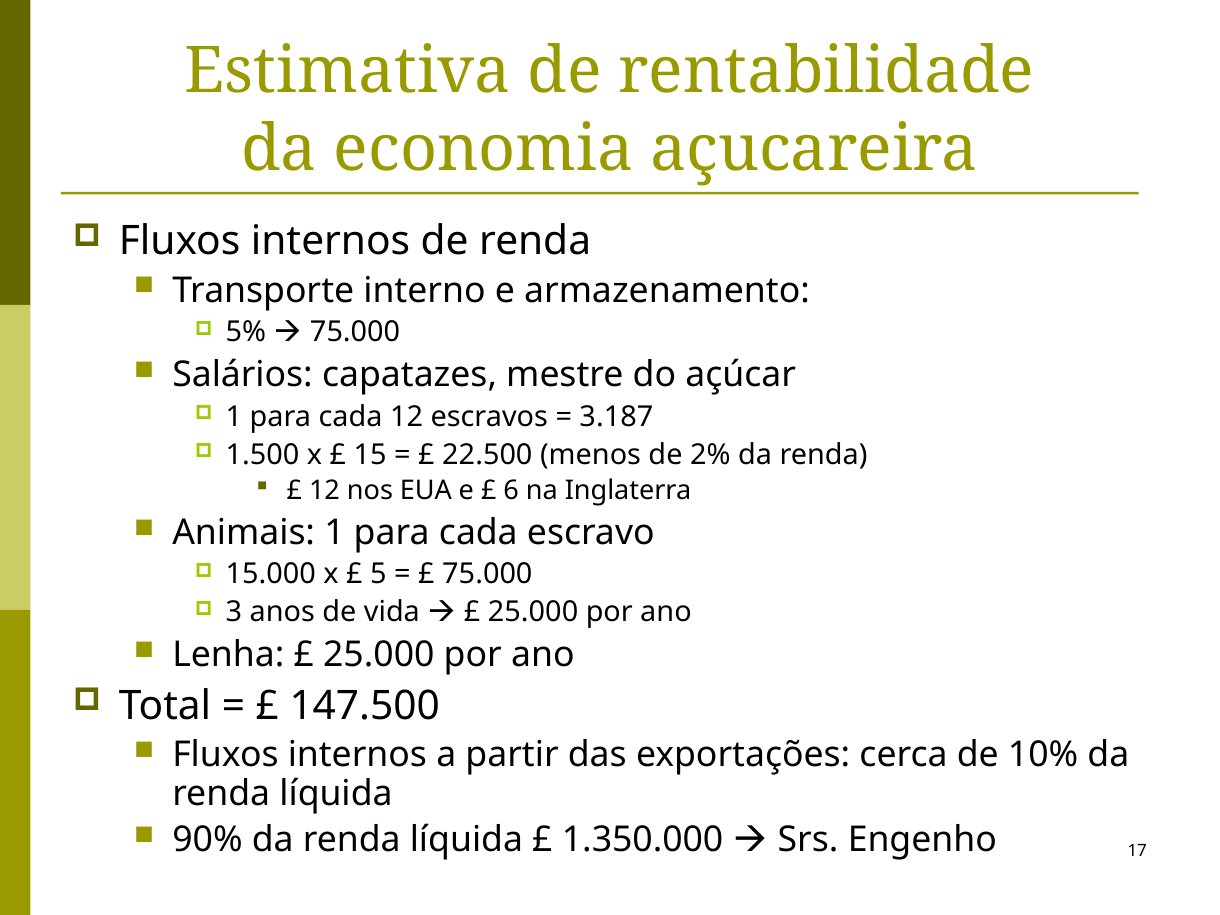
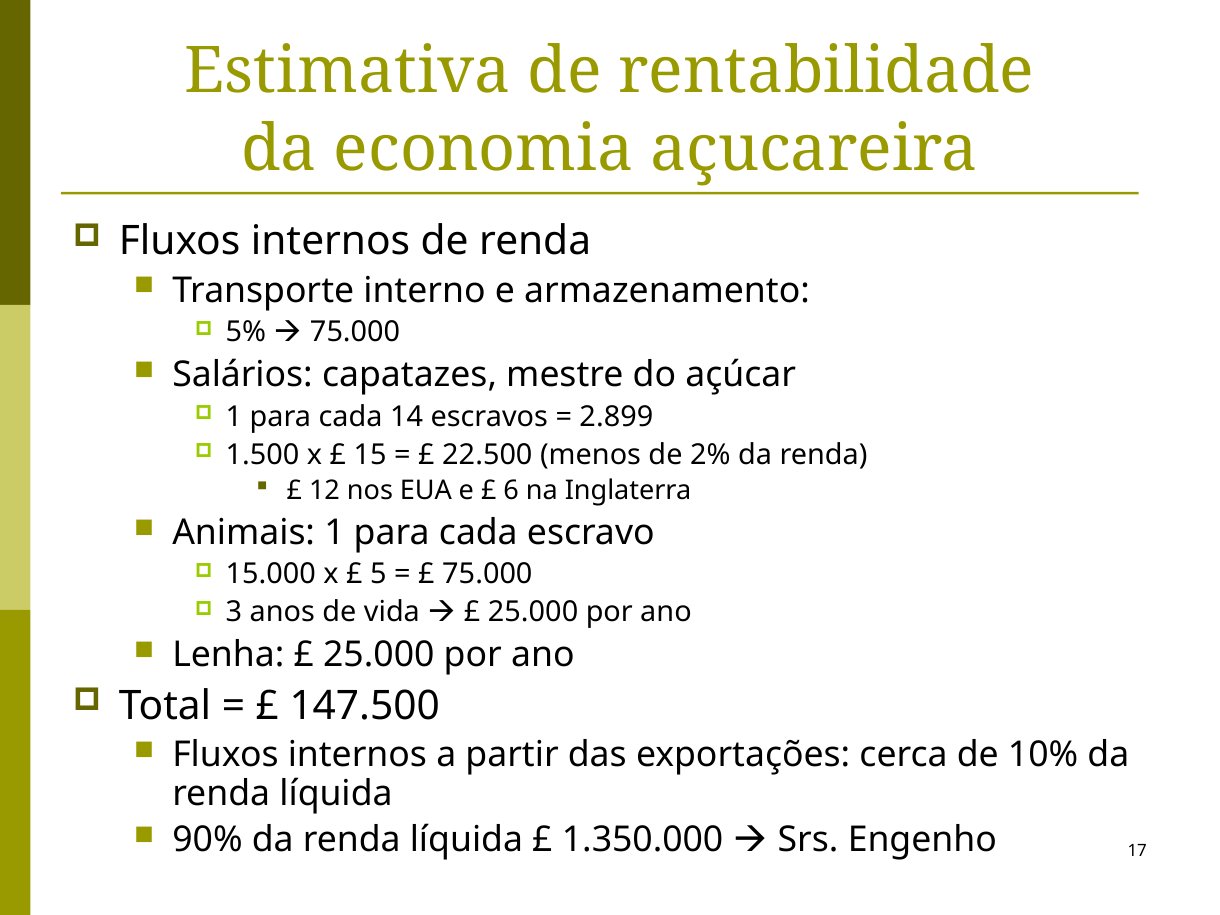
cada 12: 12 -> 14 (407, 417)
3.187: 3.187 -> 2.899 (616, 417)
